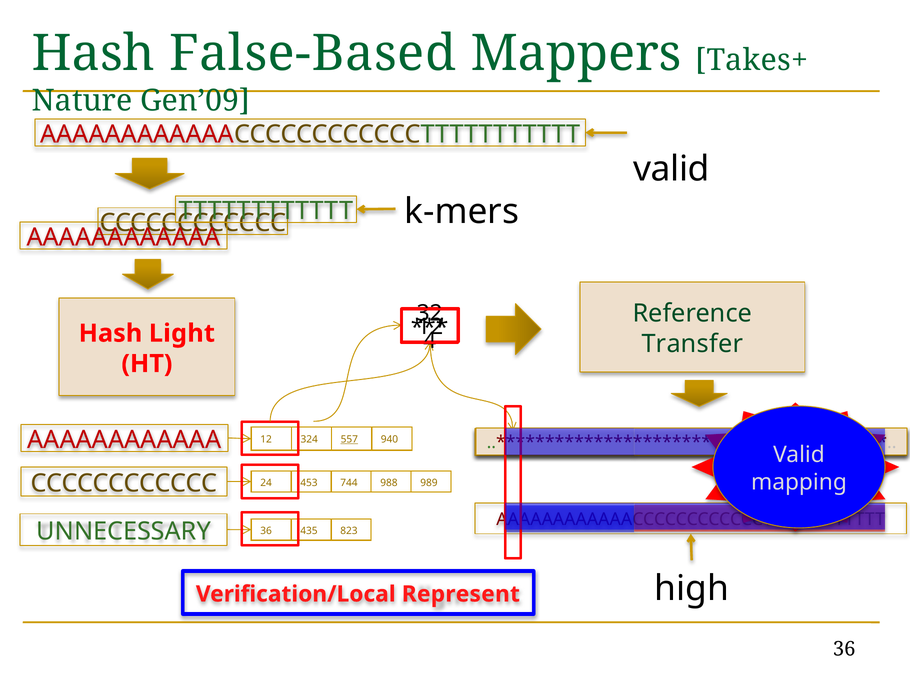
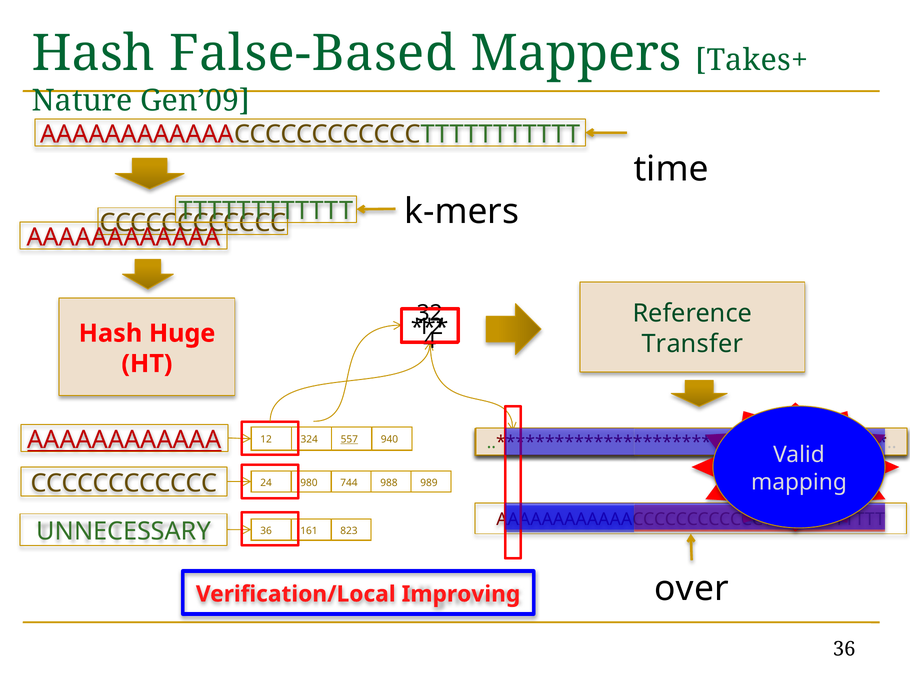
valid: valid -> time (671, 169)
Light: Light -> Huge (182, 333)
AAAAAAAAAAAA underline: none -> present (124, 439)
453: 453 -> 980 (309, 483)
435: 435 -> 161 (309, 531)
high: high -> over (692, 588)
Represent: Represent -> Improving (461, 594)
